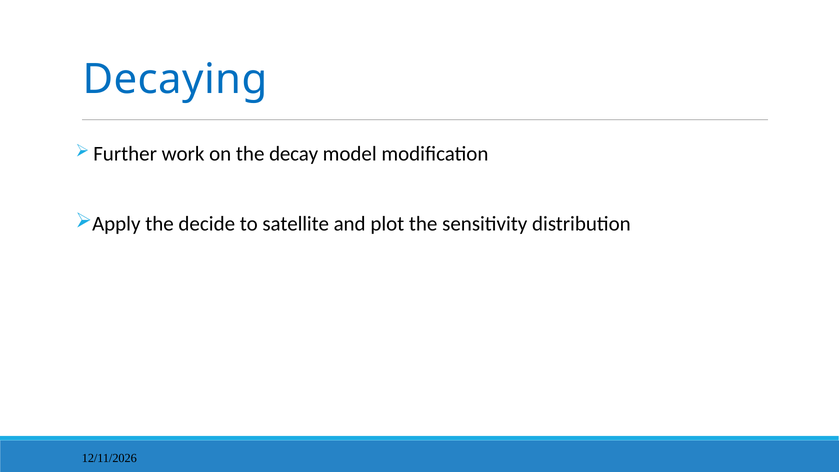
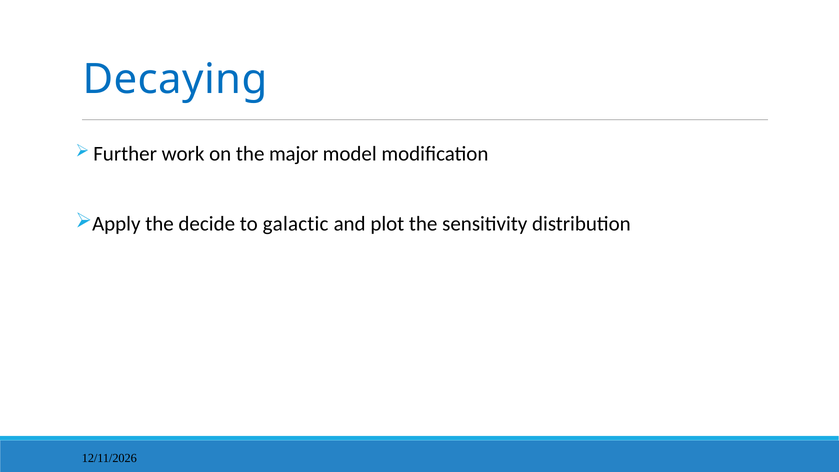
decay: decay -> major (294, 154)
satellite: satellite -> galactic (296, 224)
